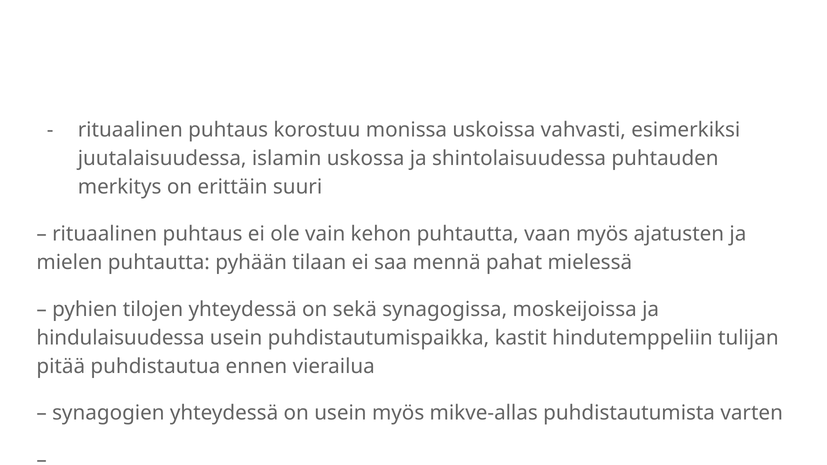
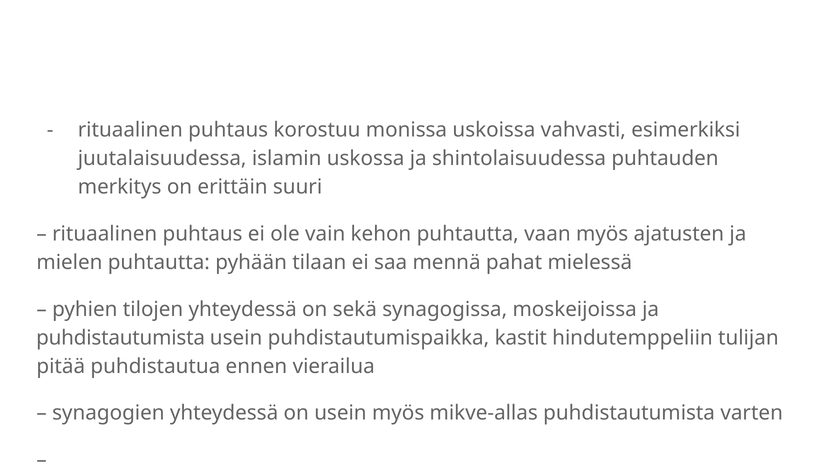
hindulaisuudessa: hindulaisuudessa -> puhdistautumista (121, 338)
